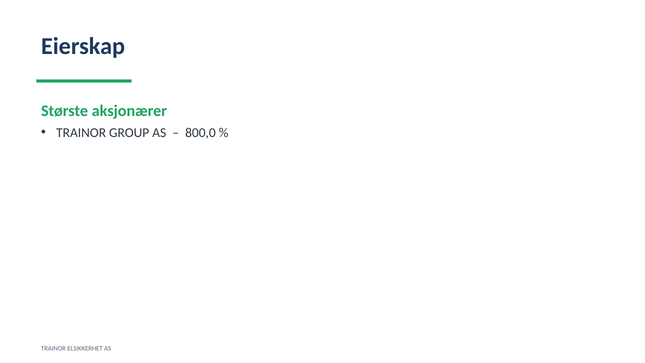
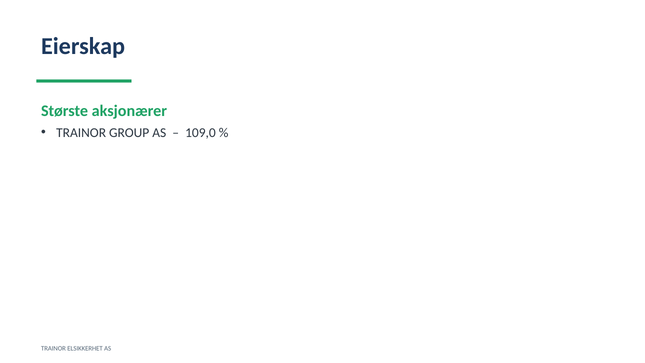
800,0: 800,0 -> 109,0 (200, 133)
